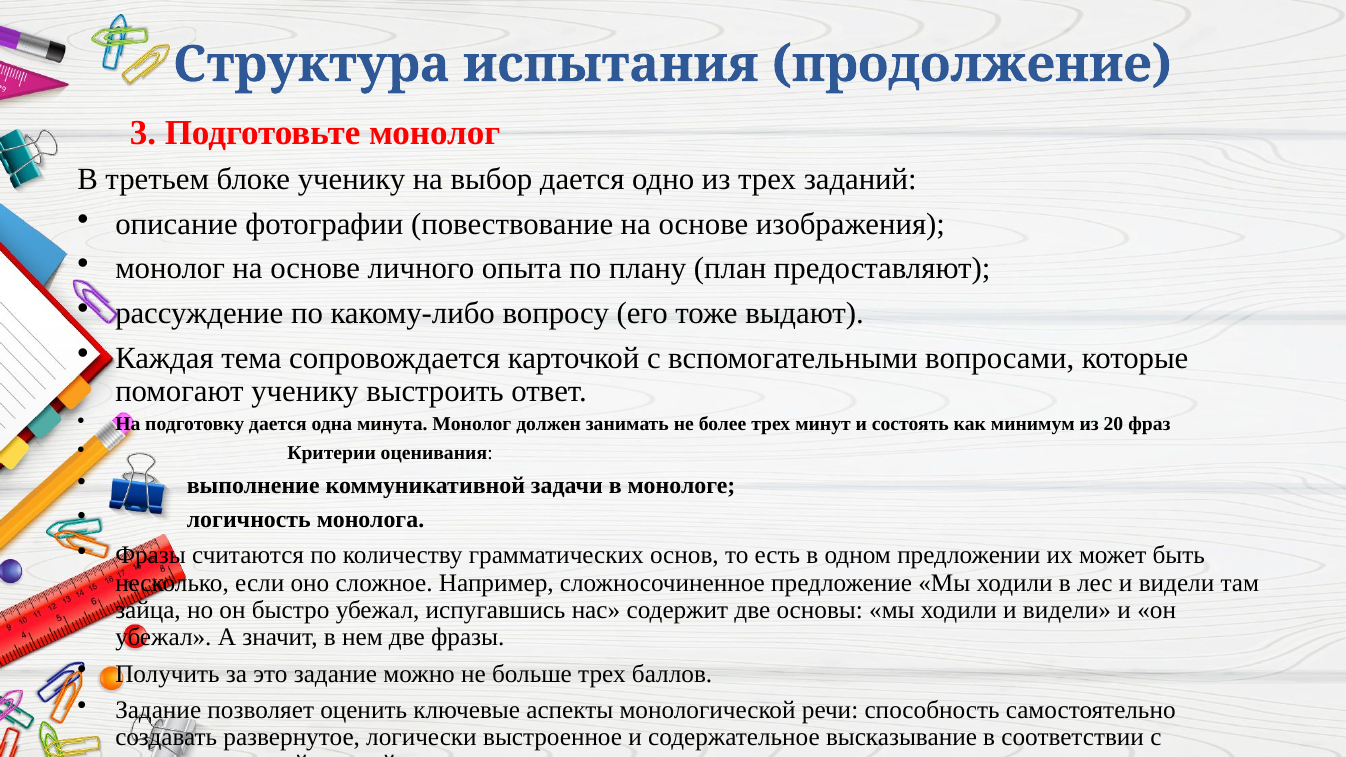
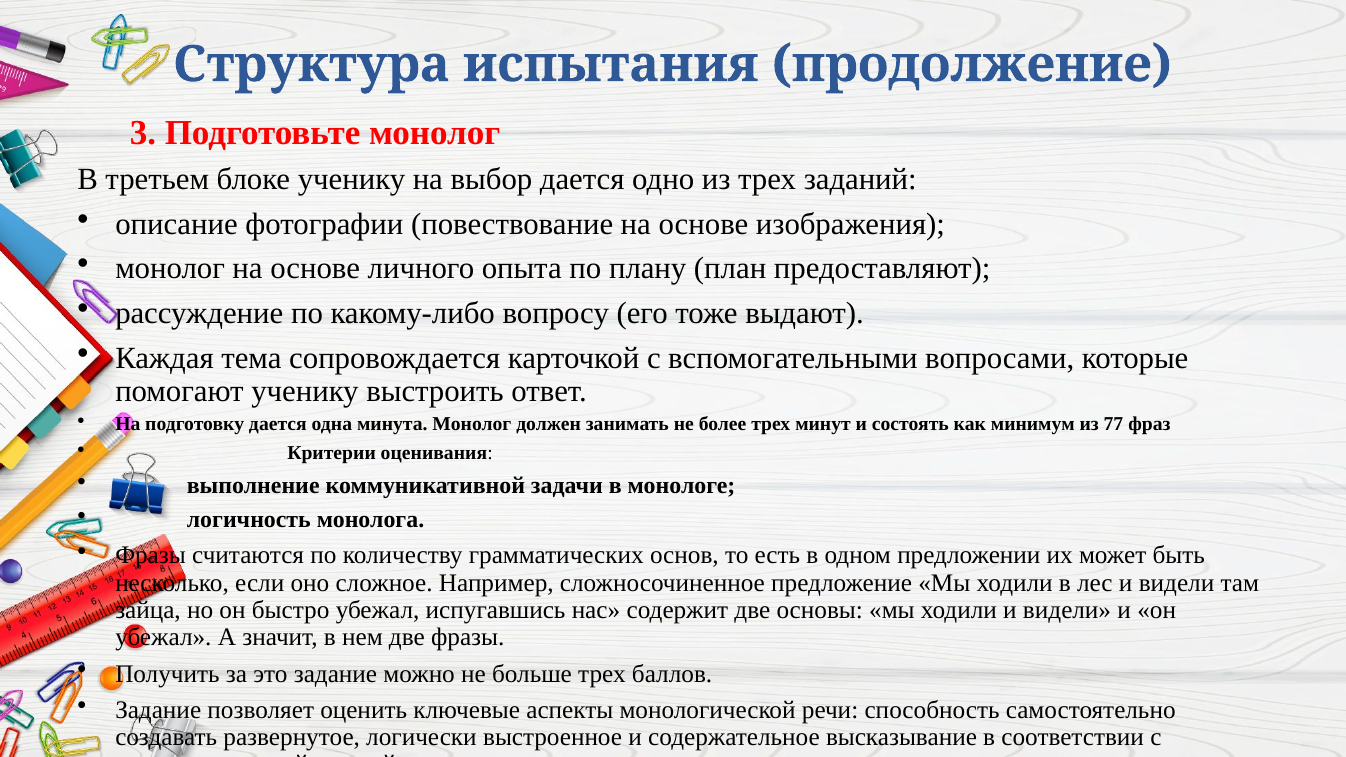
20: 20 -> 77 (1113, 424)
